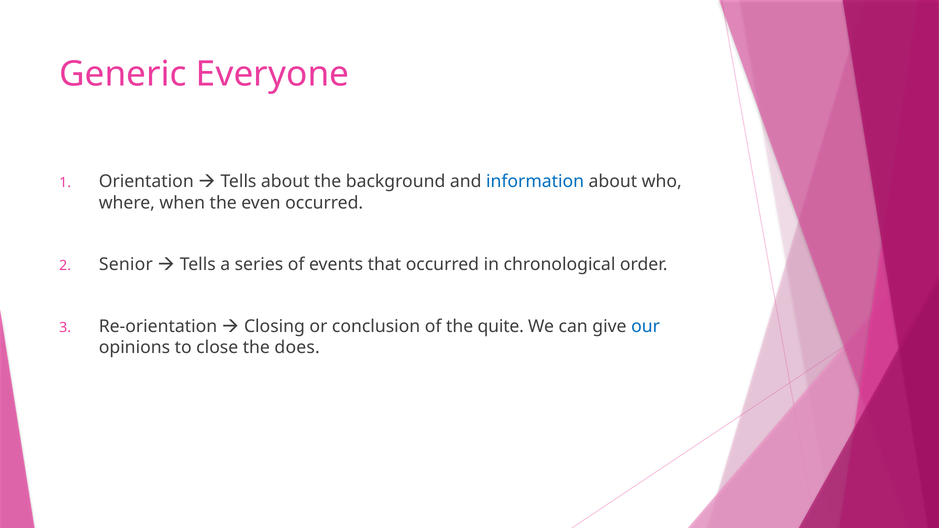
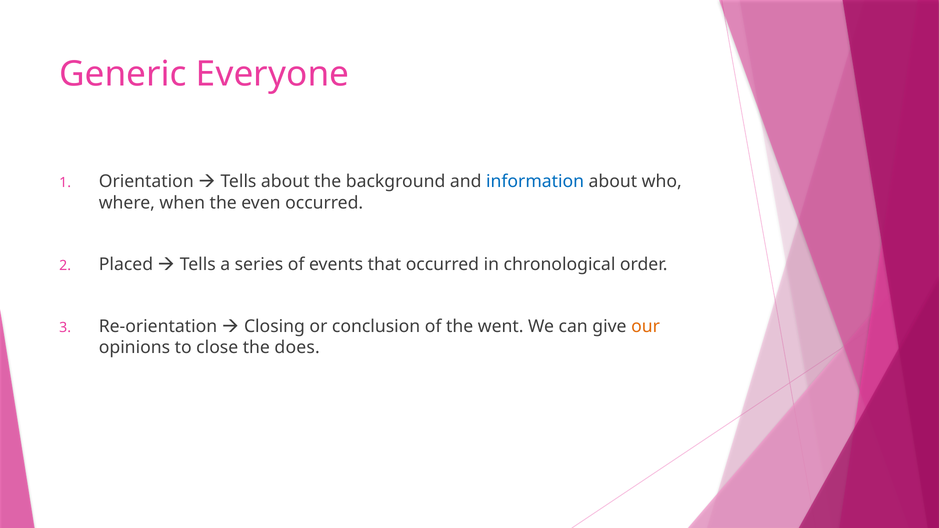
Senior: Senior -> Placed (126, 265)
quite: quite -> went (501, 327)
our colour: blue -> orange (646, 327)
